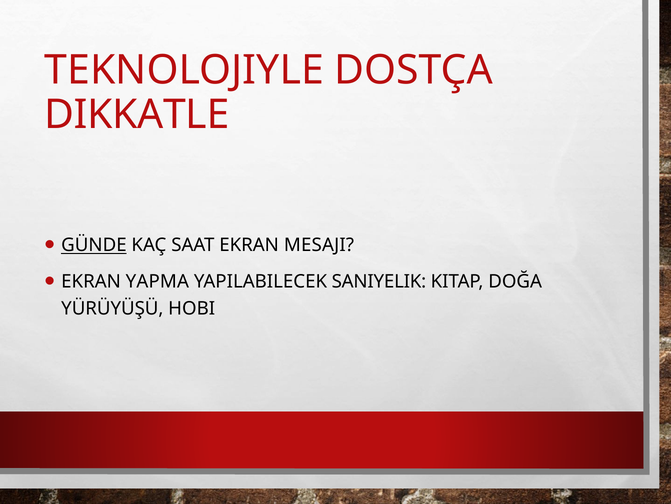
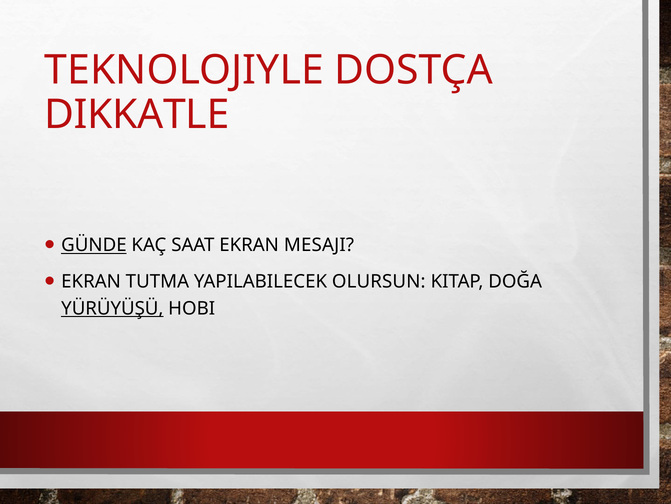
YAPMA: YAPMA -> TUTMA (157, 281)
SANIYELIK: SANIYELIK -> OLURSUN (379, 281)
YÜRÜYÜŞÜ underline: none -> present (112, 308)
